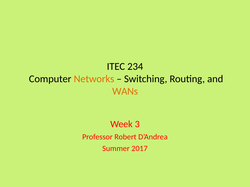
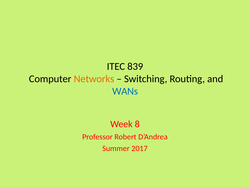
234: 234 -> 839 (135, 67)
WANs colour: orange -> blue (125, 92)
3: 3 -> 8 (137, 124)
